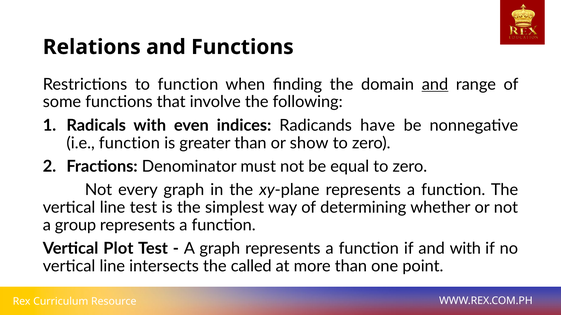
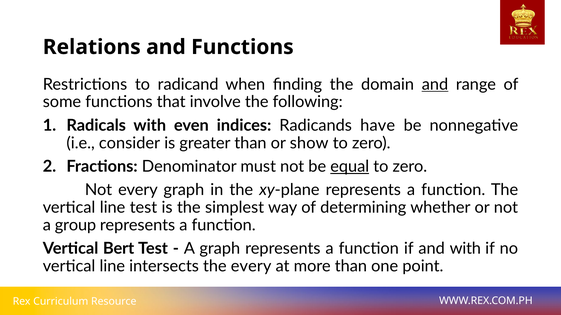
to function: function -> radicand (188, 84)
i.e function: function -> consider (129, 143)
equal underline: none -> present (350, 167)
Plot: Plot -> Bert (119, 249)
the called: called -> every (251, 267)
